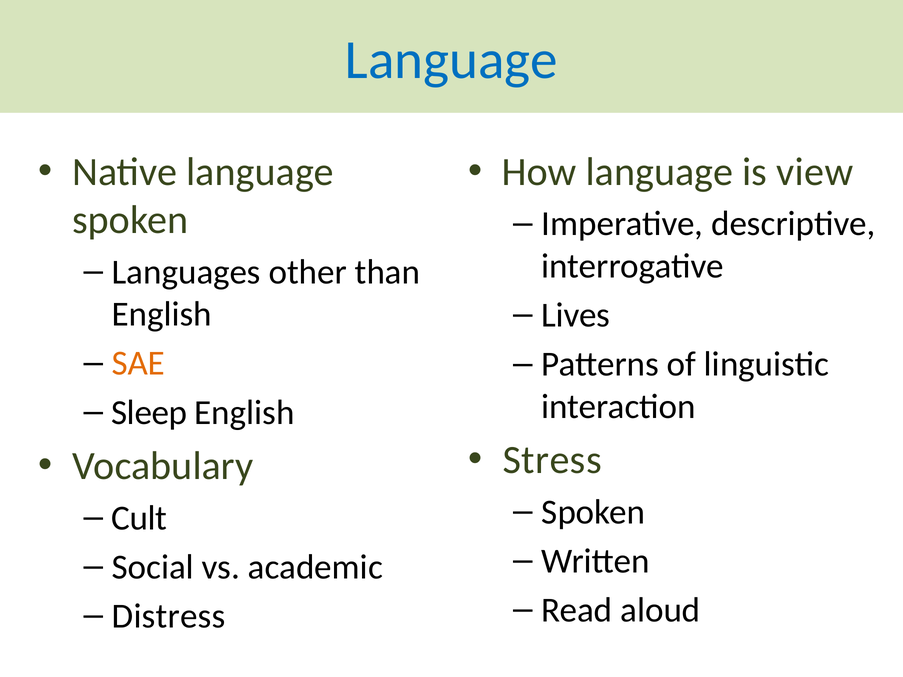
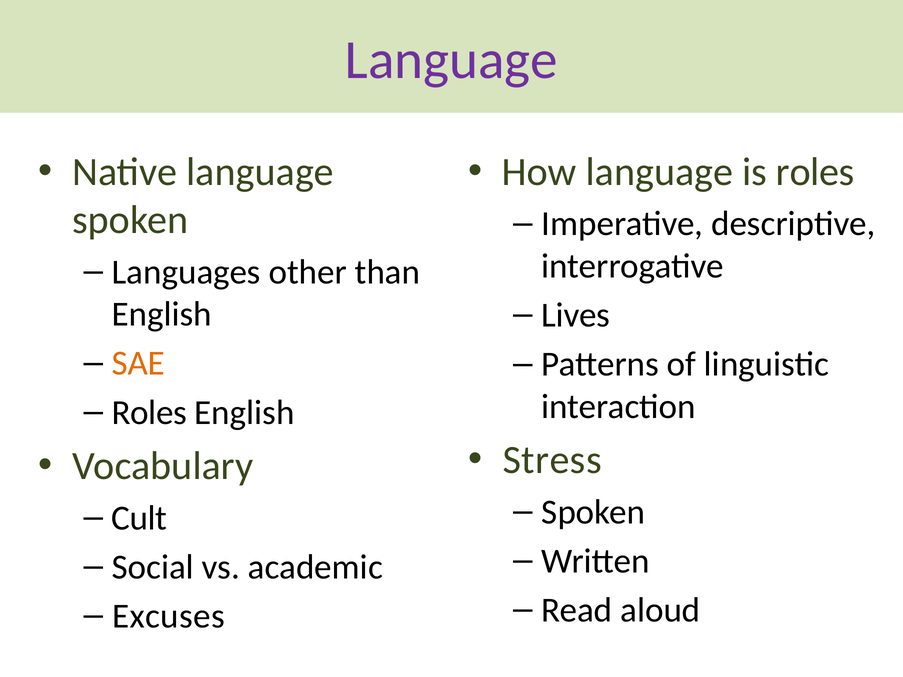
Language colour: blue -> purple (451, 60)
is view: view -> roles (815, 172)
Sleep: Sleep -> Roles (149, 413)
Distress: Distress -> Excuses (168, 617)
